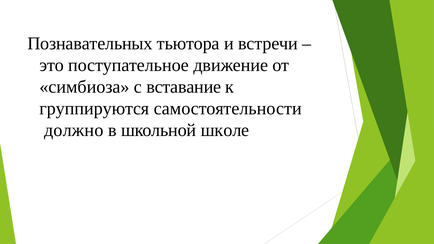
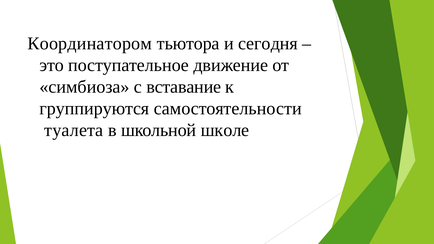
Познавательных: Познавательных -> Координатором (90, 43)
встречи: встречи -> сегодня (268, 43)
должно: должно -> туалета (74, 130)
